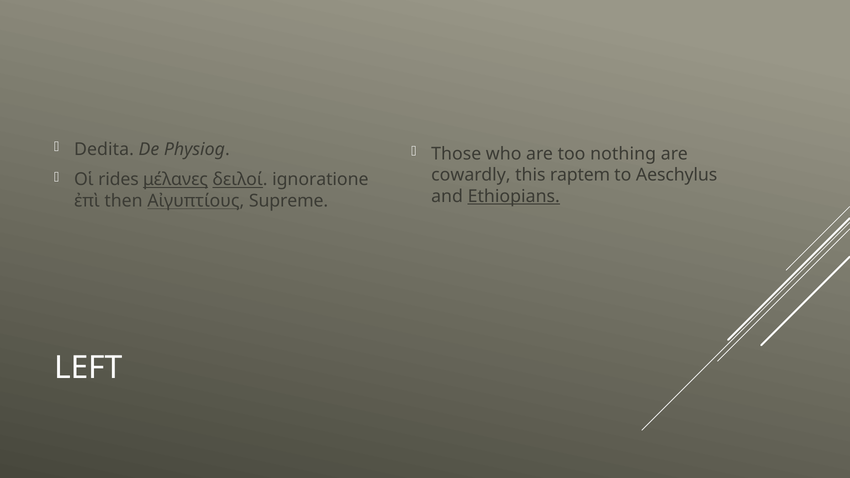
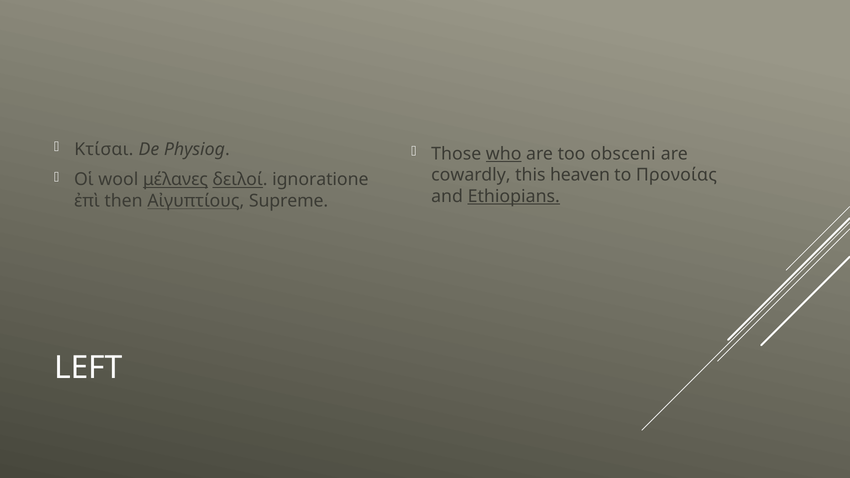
Dedita: Dedita -> Κτίσαι (104, 149)
who underline: none -> present (504, 154)
nothing: nothing -> obsceni (623, 154)
raptem: raptem -> heaven (580, 175)
Aeschylus: Aeschylus -> Προνοίας (676, 175)
rides: rides -> wool (118, 179)
